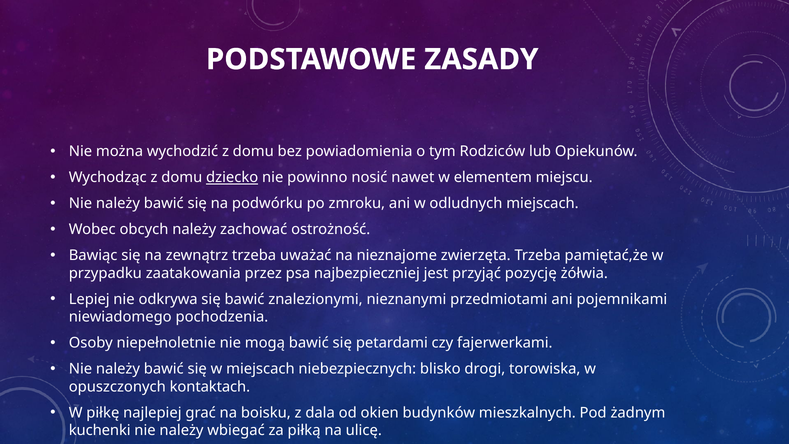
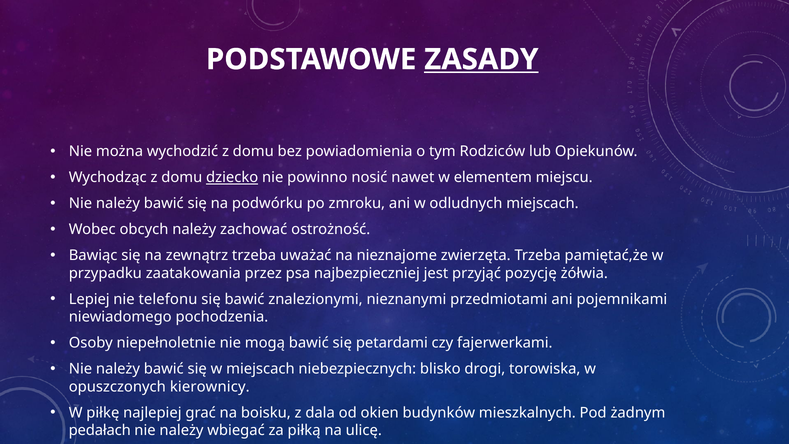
ZASADY underline: none -> present (481, 59)
odkrywa: odkrywa -> telefonu (168, 299)
kontaktach: kontaktach -> kierownicy (210, 387)
kuchenki: kuchenki -> pedałach (100, 430)
